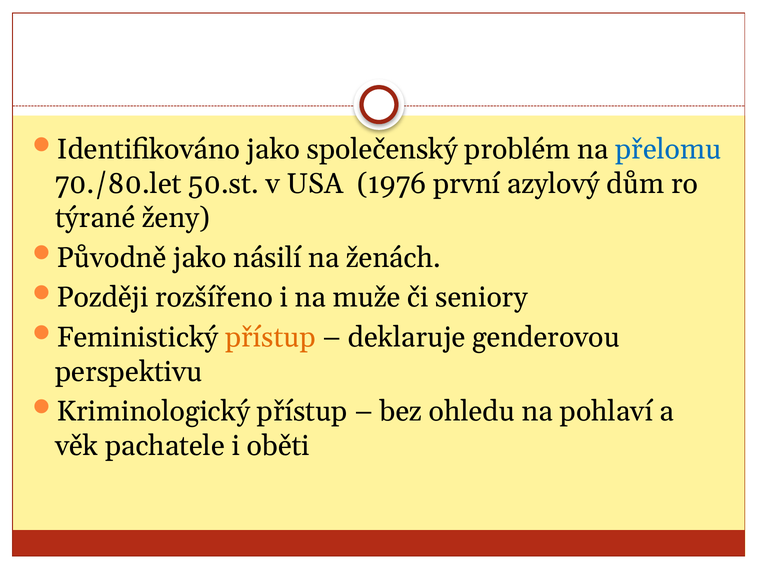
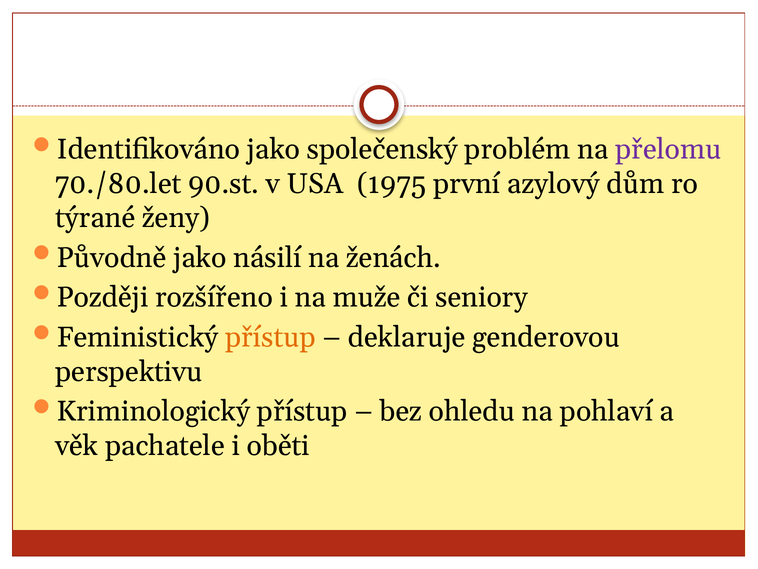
přelomu colour: blue -> purple (668, 149)
50.st: 50.st -> 90.st (224, 184)
1976: 1976 -> 1975 (392, 184)
